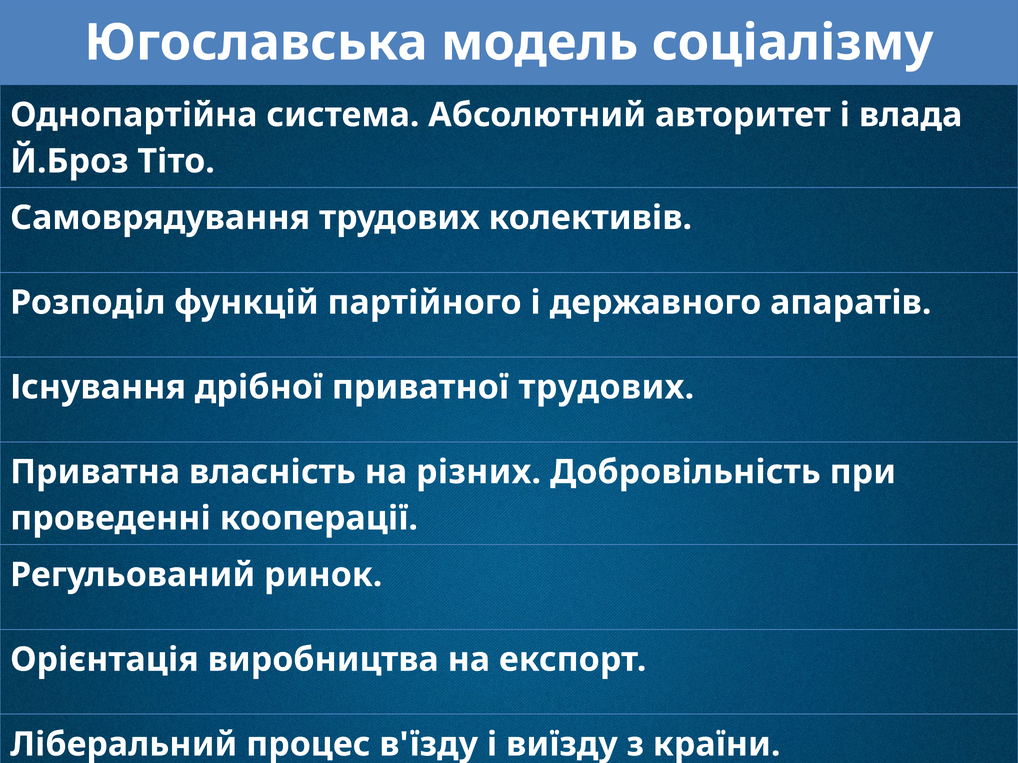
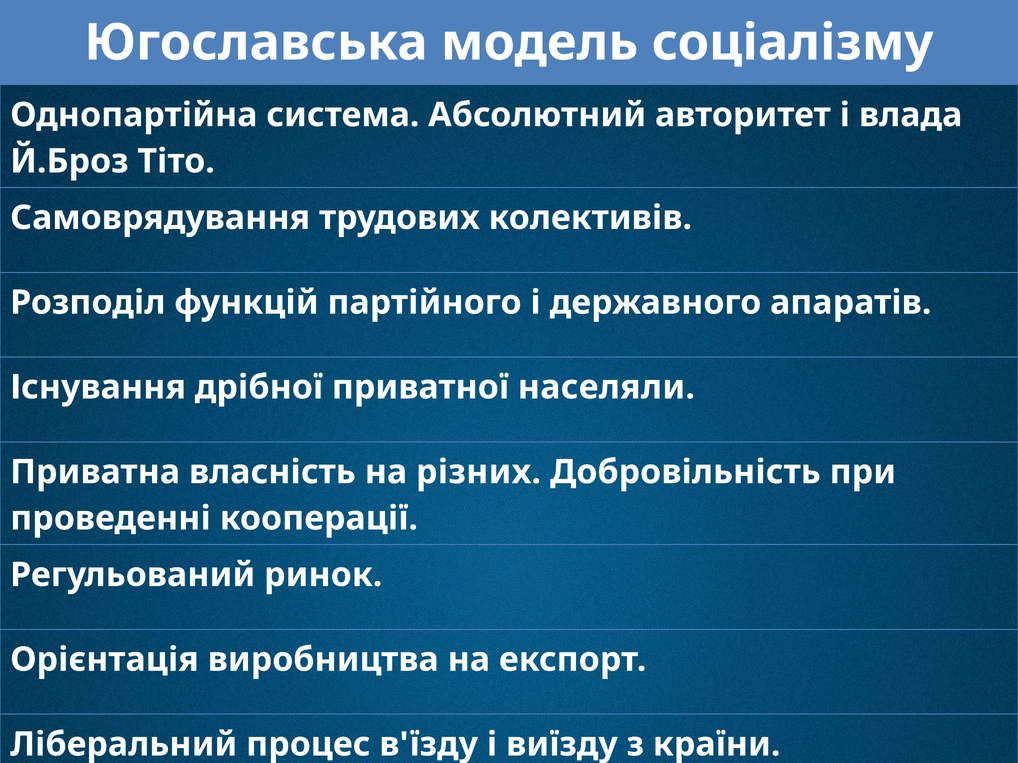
приватної трудових: трудових -> населяли (606, 388)
